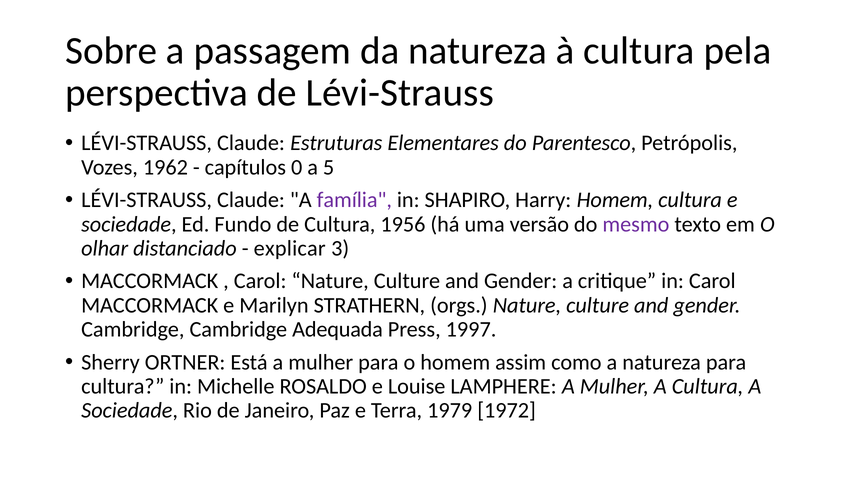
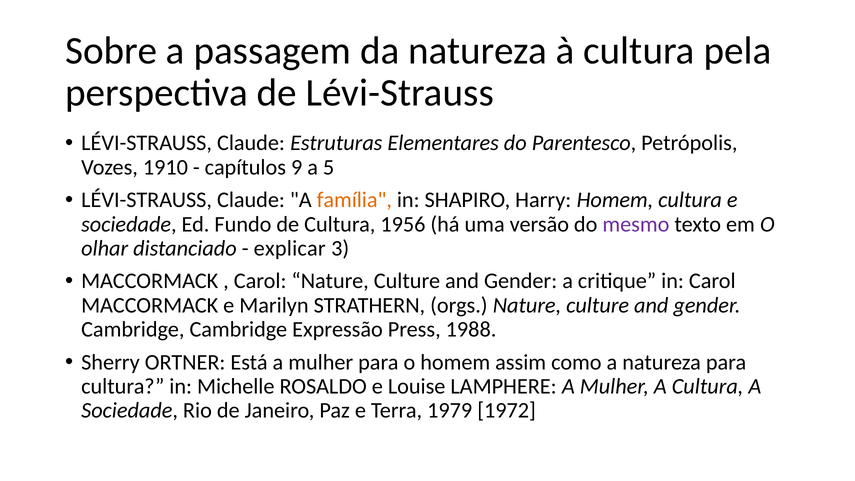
1962: 1962 -> 1910 (165, 167)
0: 0 -> 9 (297, 167)
família colour: purple -> orange (354, 200)
Adequada: Adequada -> Expressão (337, 329)
1997: 1997 -> 1988 (471, 329)
